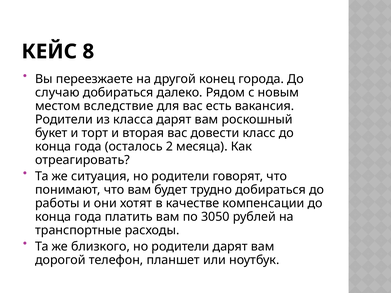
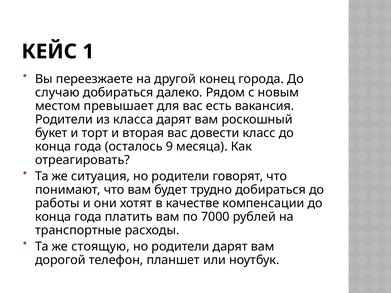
8: 8 -> 1 (88, 52)
вследствие: вследствие -> превышает (119, 106)
2: 2 -> 9 (169, 147)
3050: 3050 -> 7000 (215, 217)
близкого: близкого -> стоящую (100, 247)
